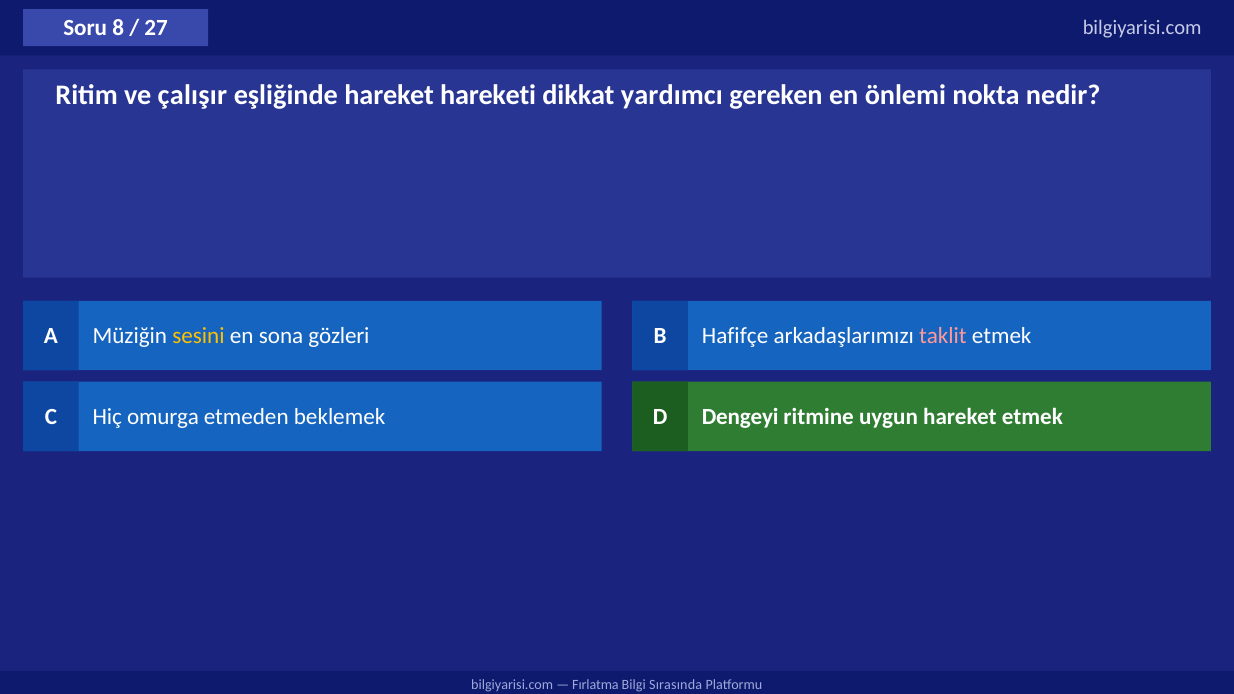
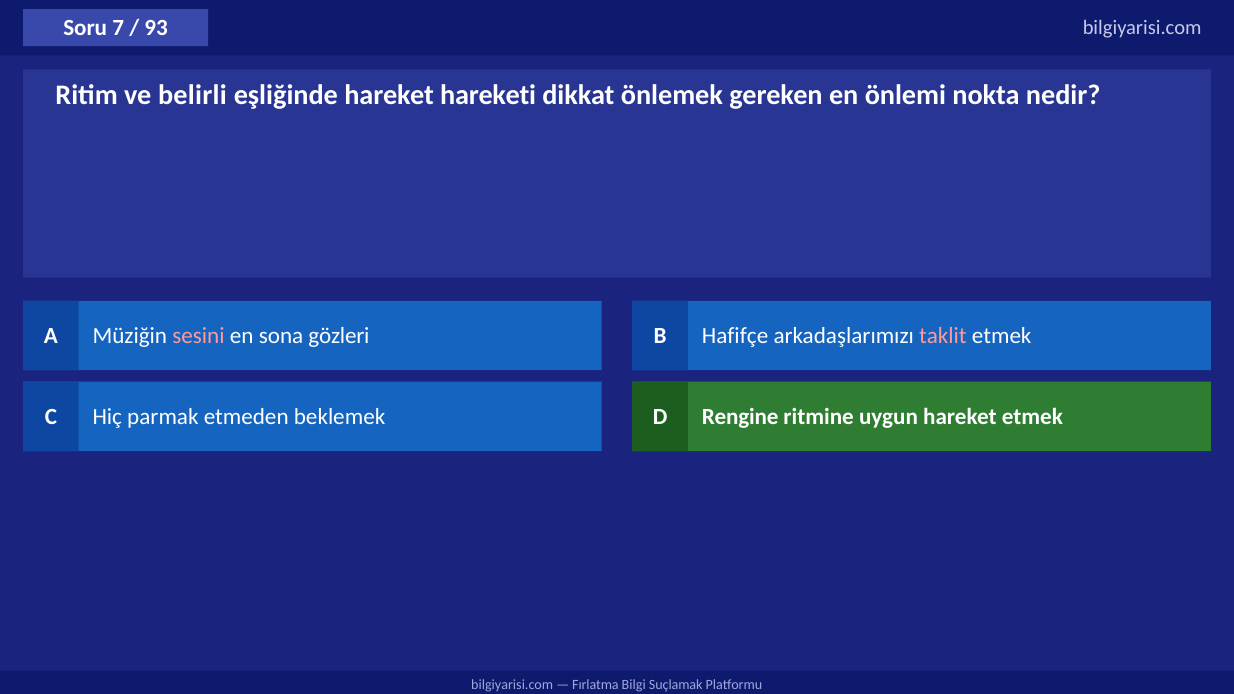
8: 8 -> 7 (118, 28)
27: 27 -> 93 (156, 28)
çalışır: çalışır -> belirli (192, 95)
yardımcı: yardımcı -> önlemek (672, 95)
sesini colour: yellow -> pink (199, 336)
omurga: omurga -> parmak (163, 417)
Dengeyi: Dengeyi -> Rengine (740, 417)
Sırasında: Sırasında -> Suçlamak (676, 684)
